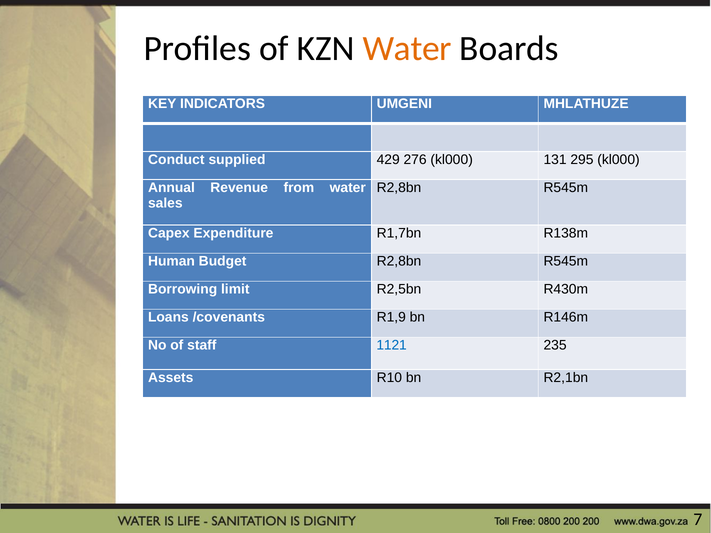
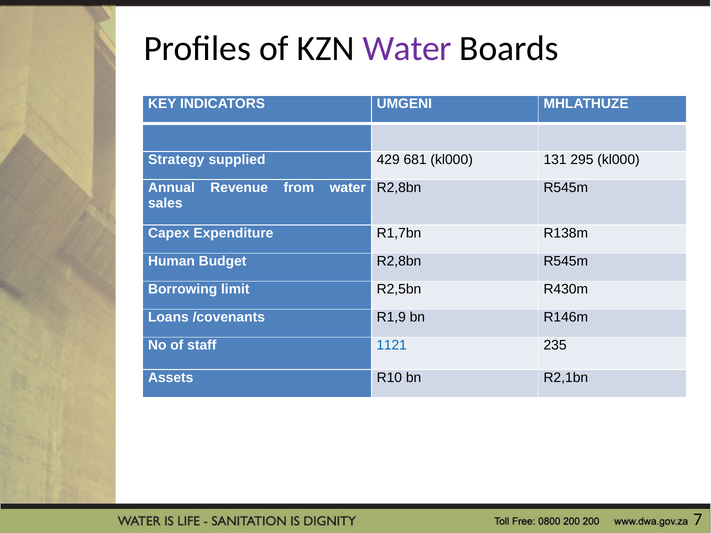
Water colour: orange -> purple (407, 49)
Conduct: Conduct -> Strategy (176, 160)
276: 276 -> 681 (415, 160)
